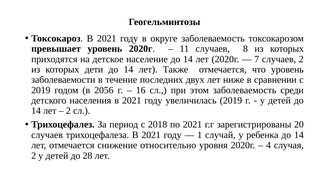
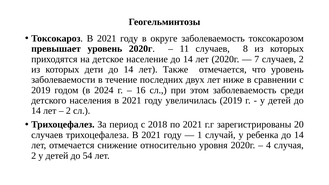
2056: 2056 -> 2024 (104, 90)
28: 28 -> 54 (87, 156)
